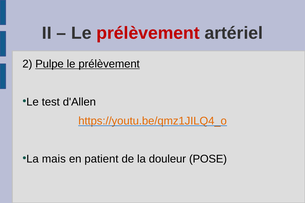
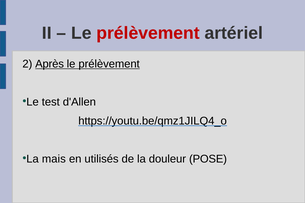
Pulpe: Pulpe -> Après (50, 64)
https://youtu.be/qmz1JILQ4_o colour: orange -> black (153, 121)
patient: patient -> utilisés (102, 159)
